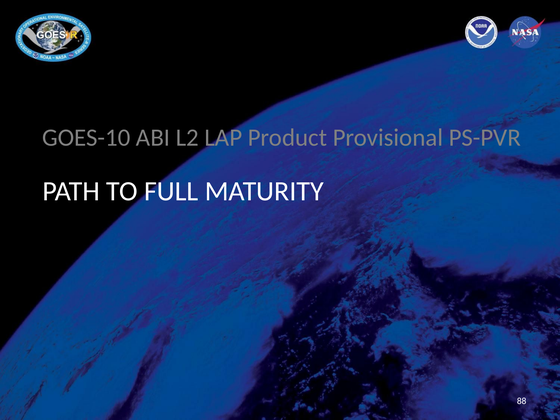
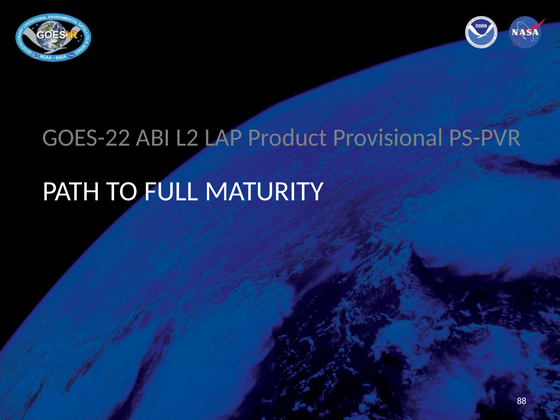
GOES-10: GOES-10 -> GOES-22 (86, 138)
